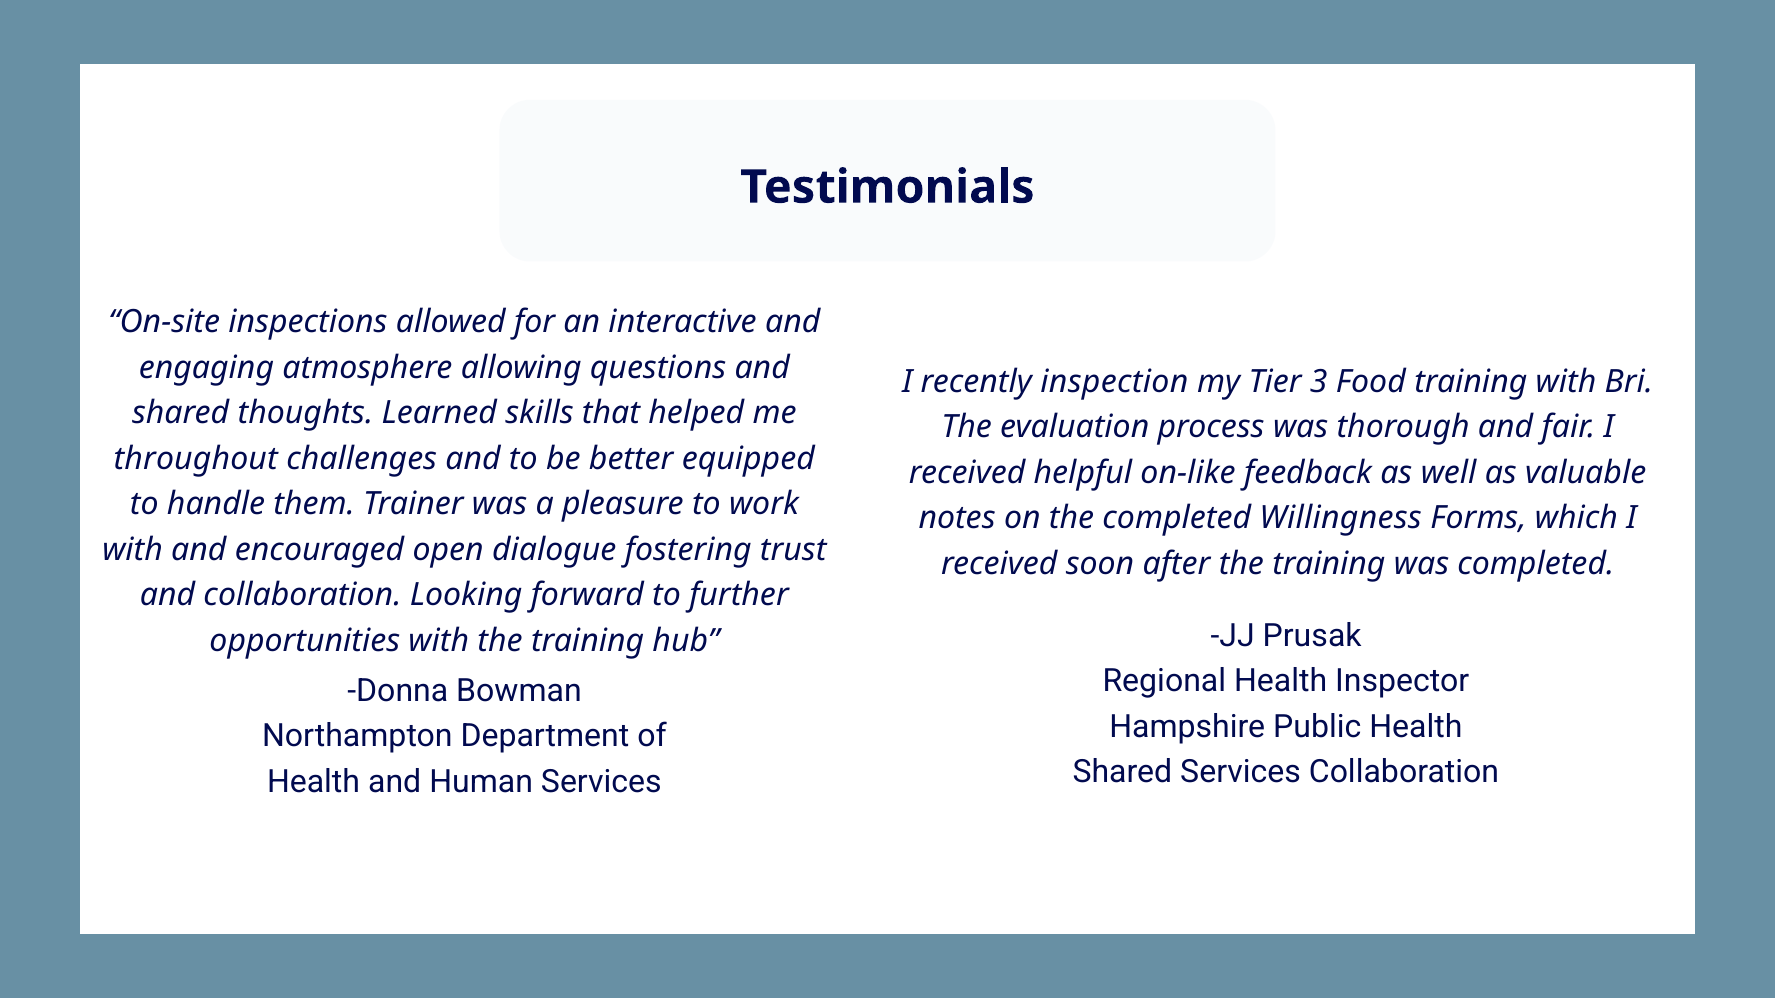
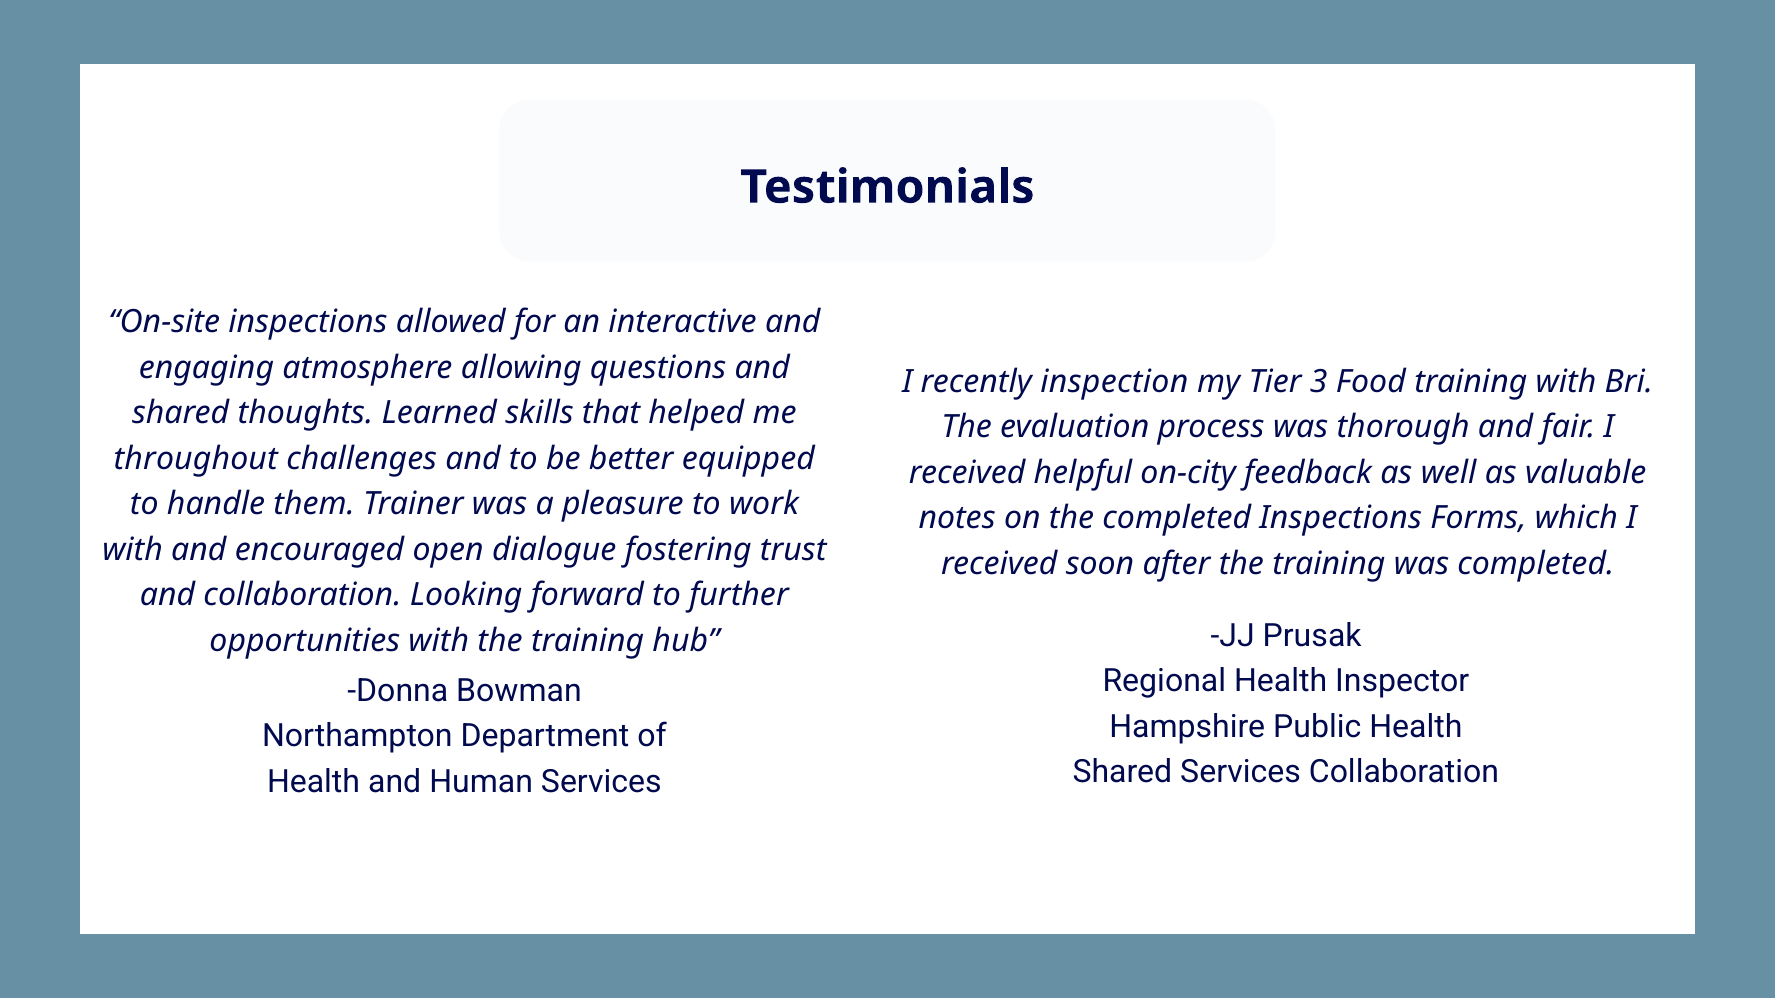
on-like: on-like -> on-city (1188, 473)
completed Willingness: Willingness -> Inspections (1341, 518)
